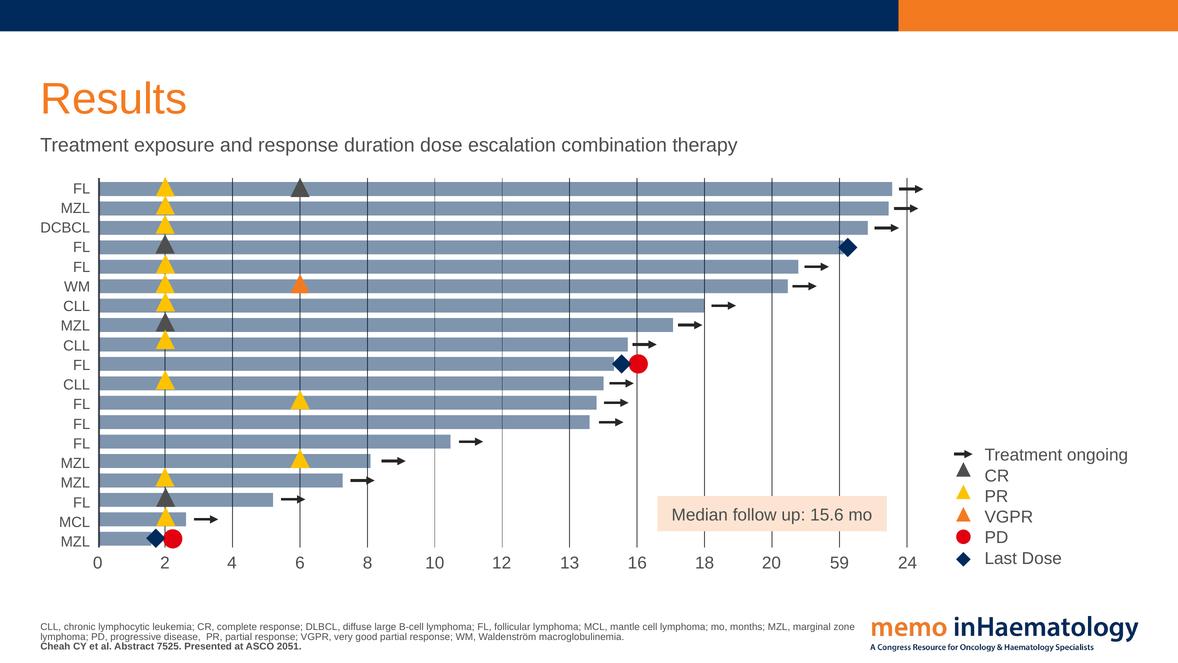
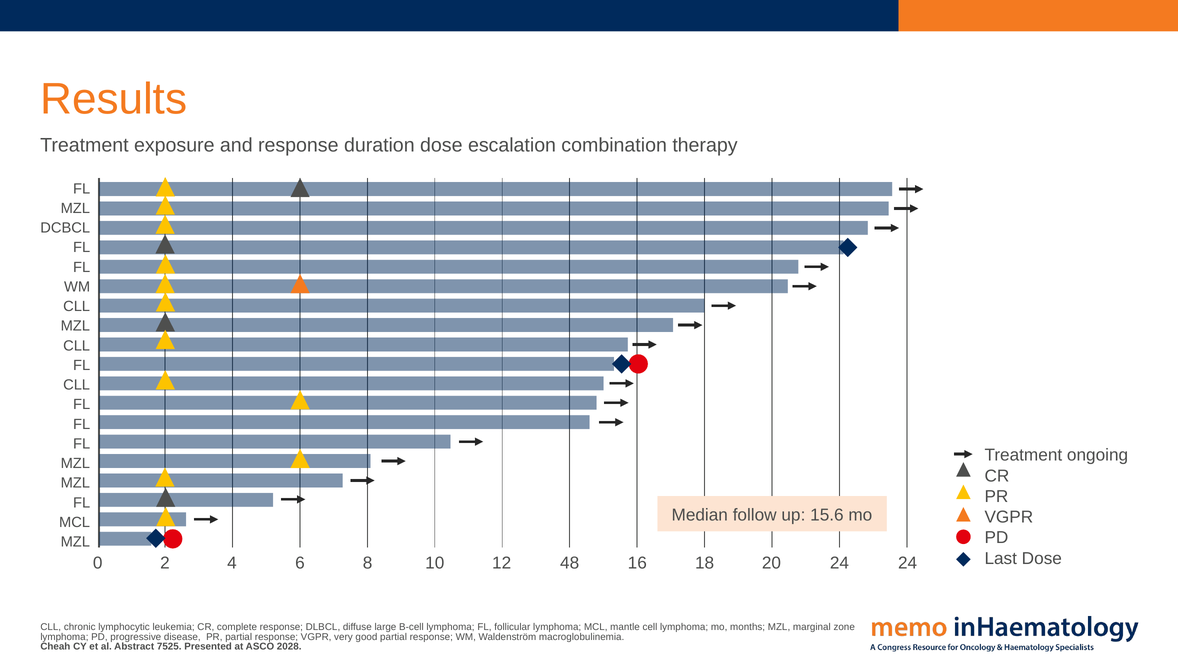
13: 13 -> 48 (570, 563)
20 59: 59 -> 24 (839, 563)
2051: 2051 -> 2028 (289, 646)
